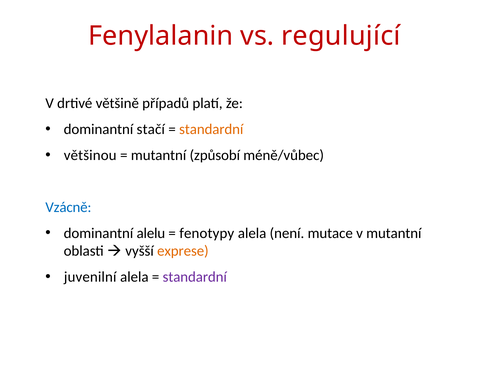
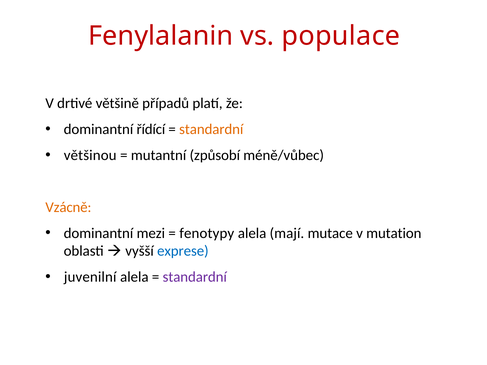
regulující: regulující -> populace (341, 36)
stačí: stačí -> řídící (151, 129)
Vzácně colour: blue -> orange (68, 207)
alelu: alelu -> mezi (151, 233)
není: není -> mají (287, 233)
v mutantní: mutantní -> mutation (394, 233)
exprese colour: orange -> blue (183, 251)
